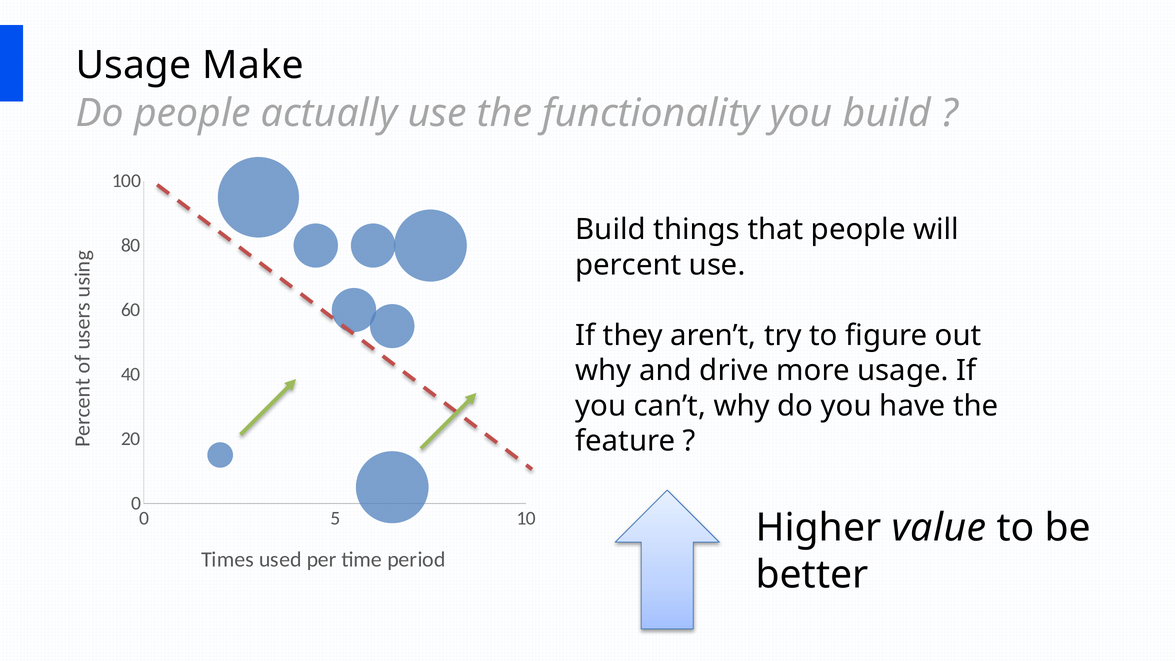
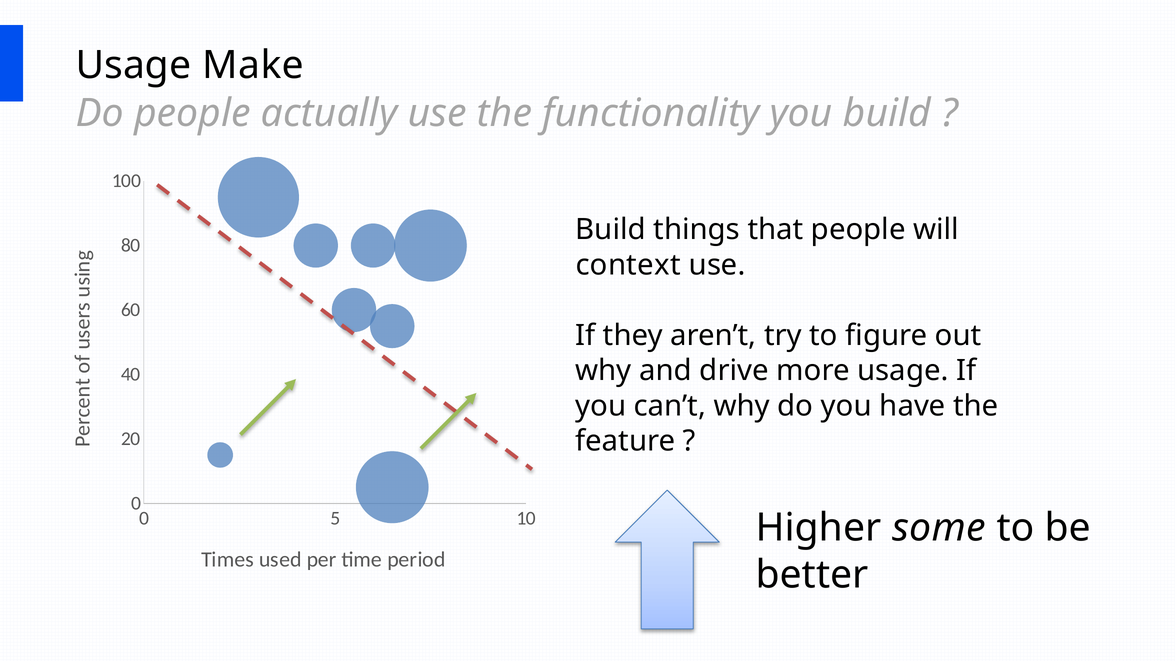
percent: percent -> context (628, 265)
value: value -> some (939, 528)
